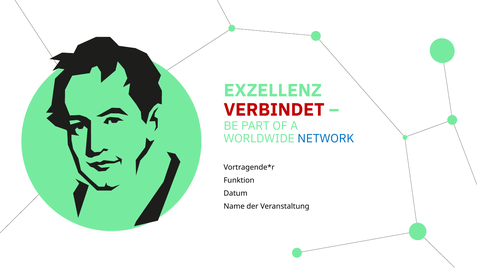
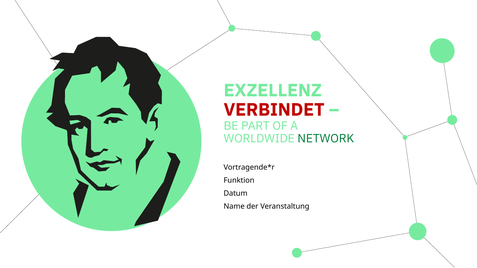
NETWORK colour: blue -> green (326, 139)
